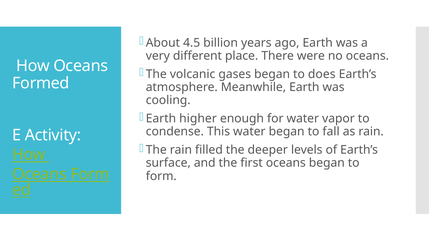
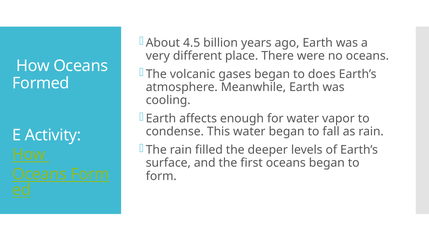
higher: higher -> affects (198, 119)
